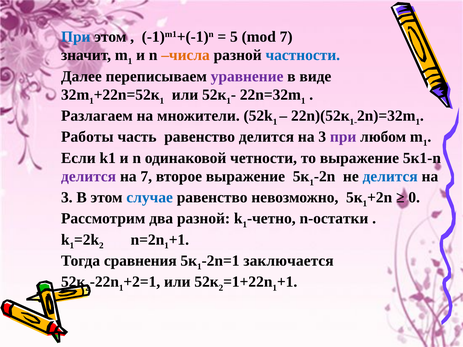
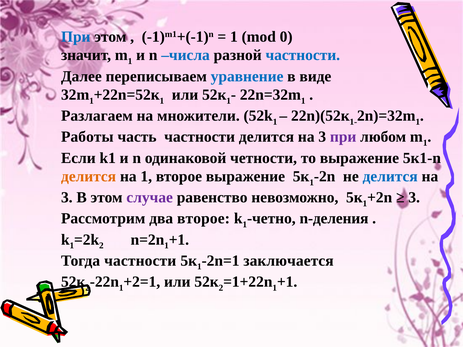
5: 5 -> 1 (234, 37)
mod 7: 7 -> 0 (286, 37)
числа colour: orange -> blue (186, 55)
уравнение colour: purple -> blue (247, 76)
часть равенство: равенство -> частности (200, 137)
делится colour: purple -> orange (89, 177)
на 7: 7 -> 1 (146, 177)
случае colour: blue -> purple (150, 198)
0: 0 -> 3 (414, 198)
два разной: разной -> второе (203, 219)
n-остатки: n-остатки -> n-деления (334, 219)
Тогда сравнения: сравнения -> частности (140, 261)
